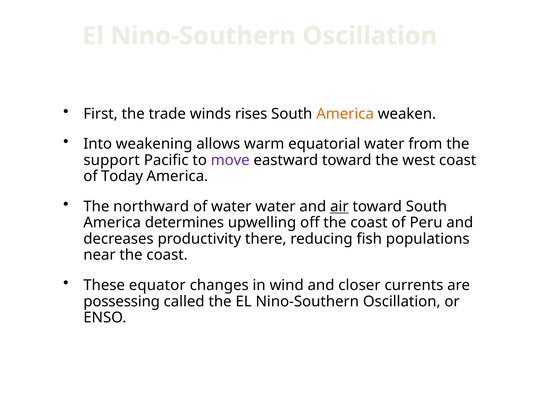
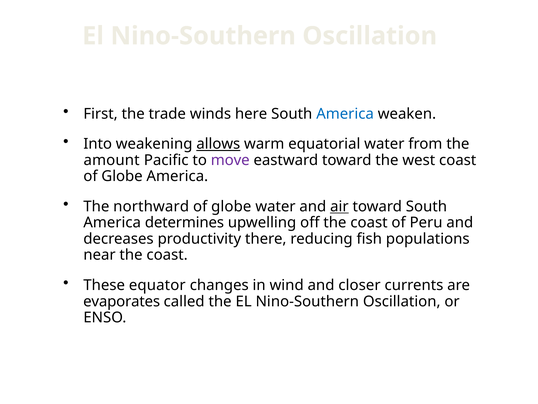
rises: rises -> here (251, 114)
America colour: orange -> blue (345, 114)
allows underline: none -> present (218, 144)
support: support -> amount (112, 160)
Today: Today -> Globe (122, 176)
water: water -> globe (231, 206)
possessing: possessing -> evaporates (122, 301)
